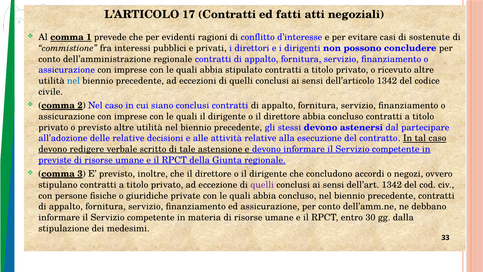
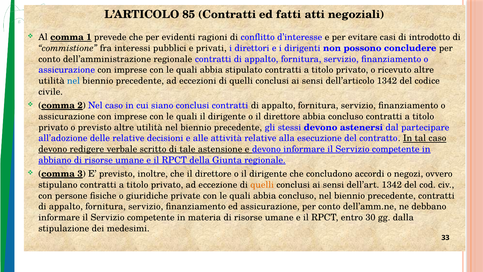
17: 17 -> 85 (189, 14)
sostenute: sostenute -> introdotto (430, 37)
previste: previste -> abbiano (55, 160)
quelli colour: purple -> orange (262, 185)
